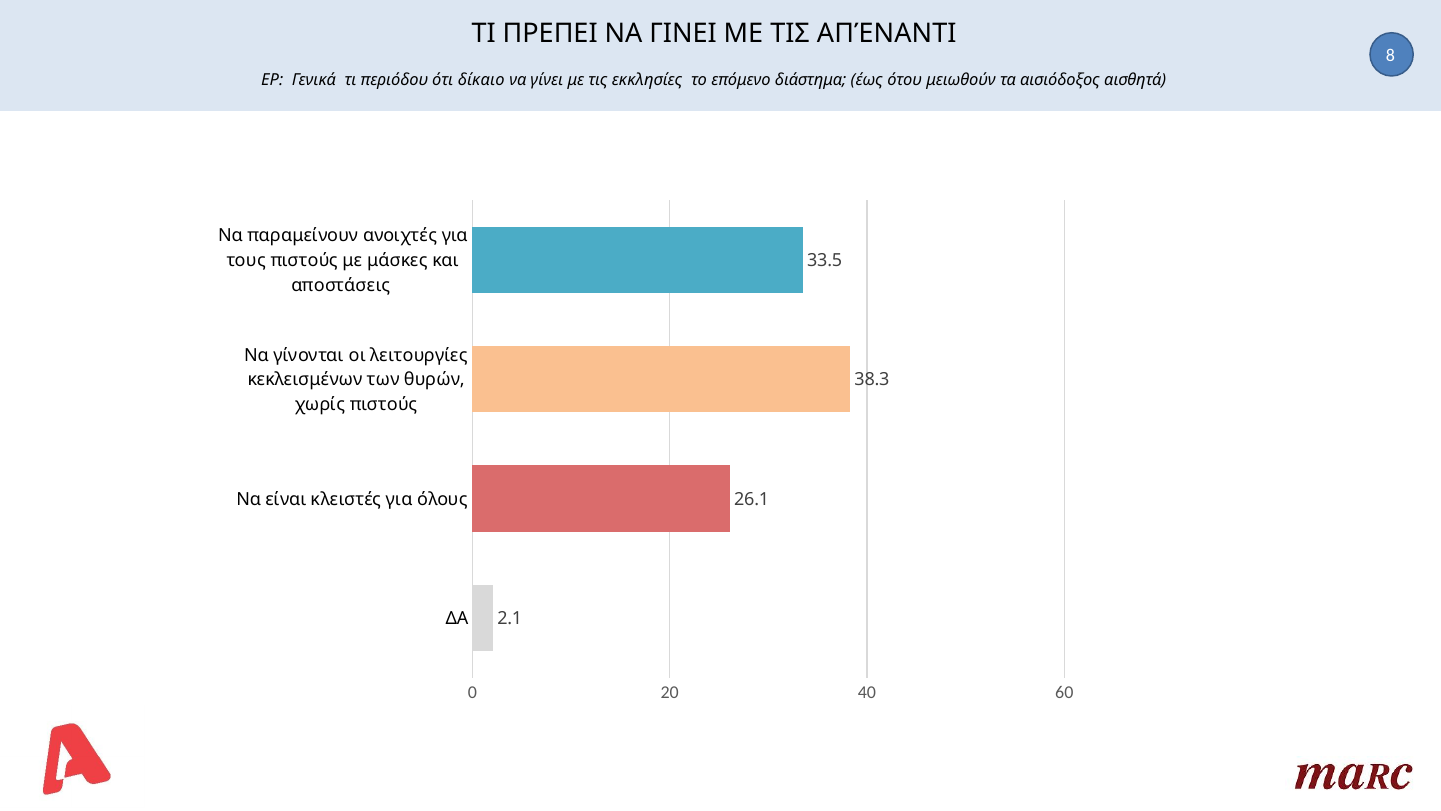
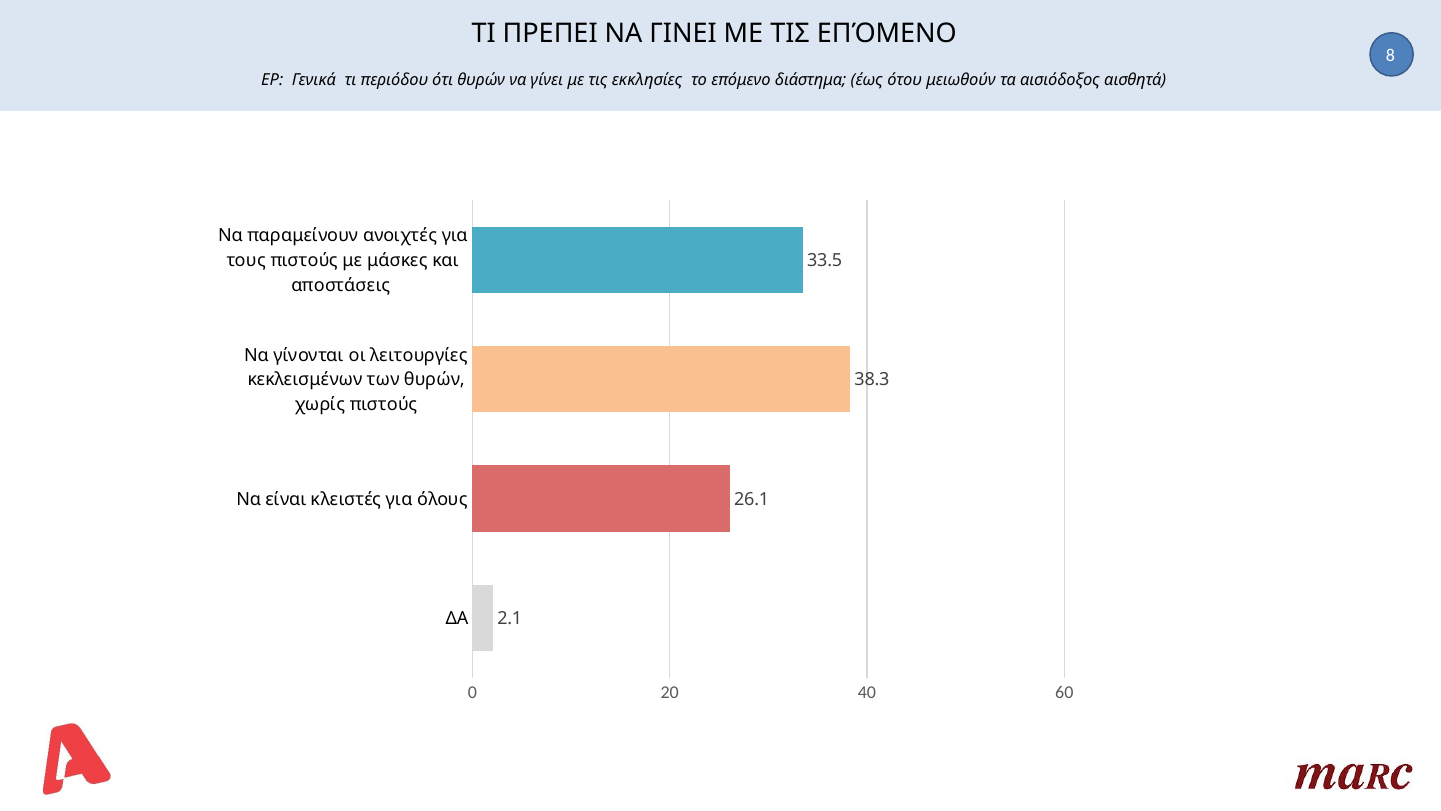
ΤΙΣ ΑΠΈΝΑΝΤΙ: ΑΠΈΝΑΝΤΙ -> ΕΠΌΜΕΝΟ (887, 34)
ότι δίκαιο: δίκαιο -> θυρών (481, 80)
